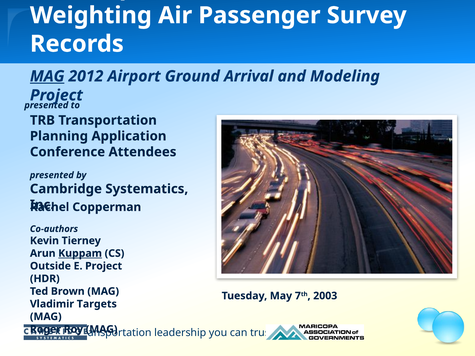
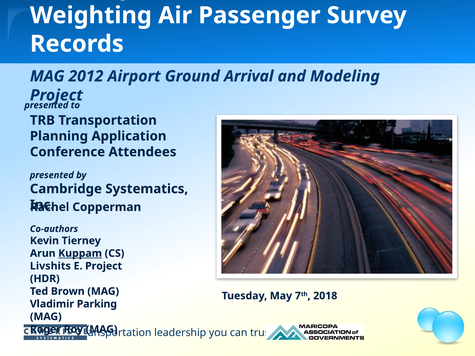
MAG underline: present -> none (47, 76)
Outside: Outside -> Livshits (50, 266)
2003: 2003 -> 2018 (325, 296)
Targets: Targets -> Parking (97, 304)
